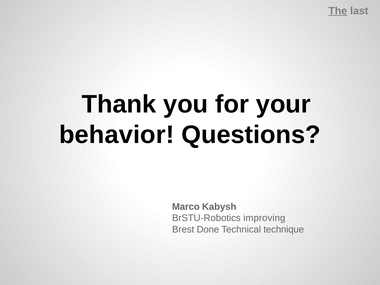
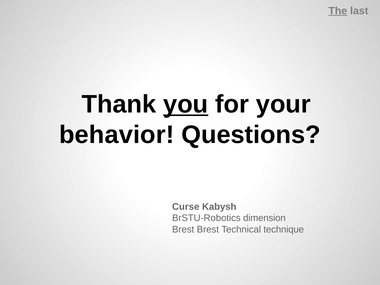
you underline: none -> present (186, 104)
Marco: Marco -> Curse (186, 207)
improving: improving -> dimension (264, 218)
Brest Done: Done -> Brest (208, 229)
